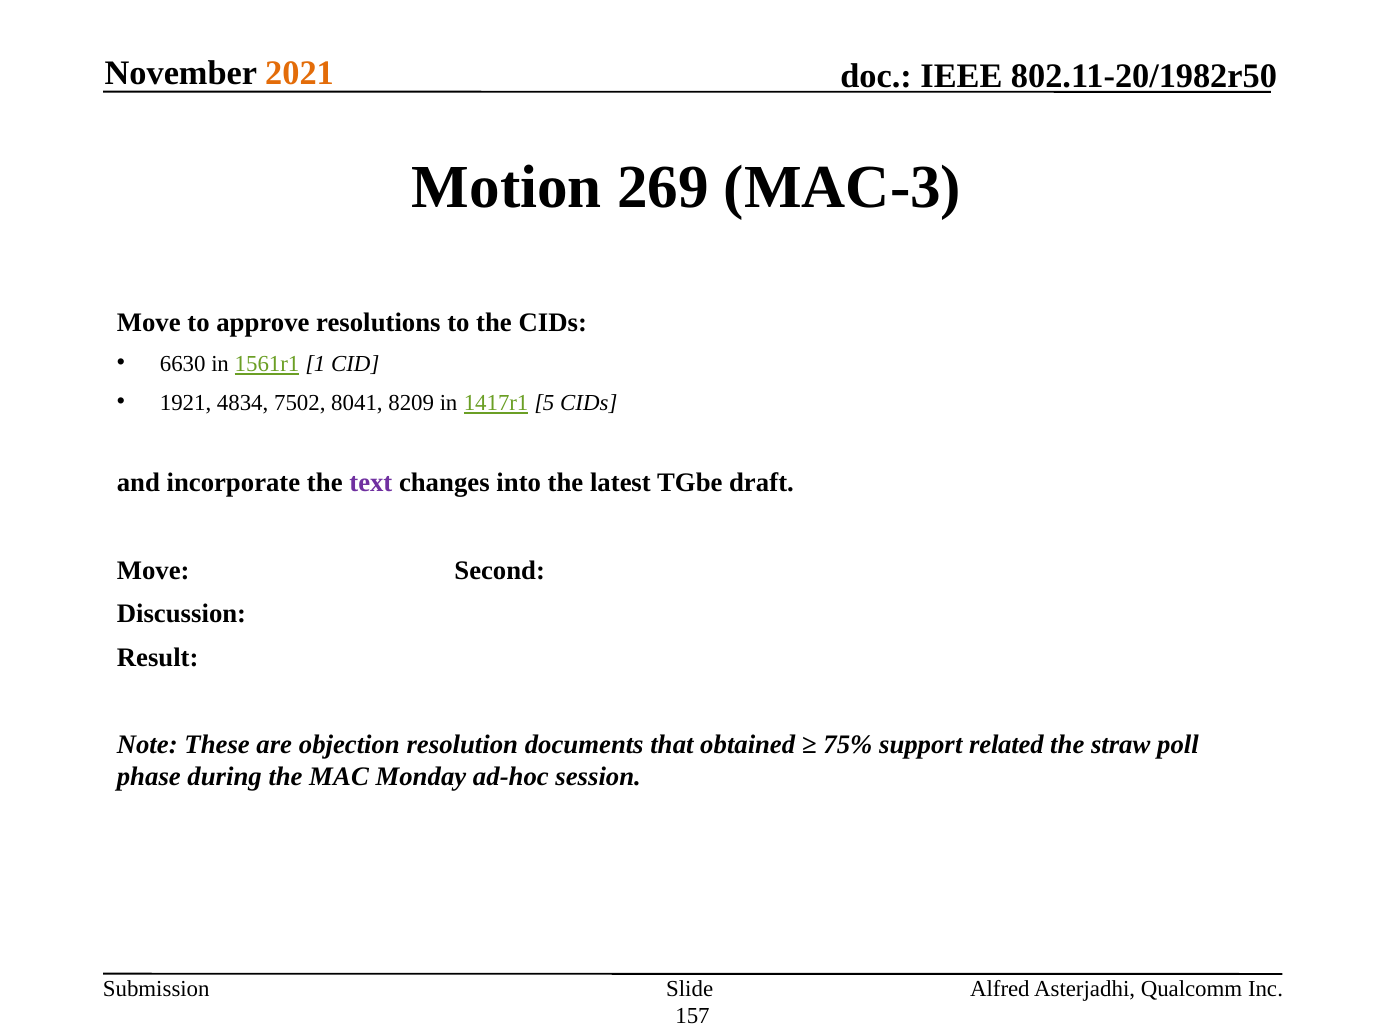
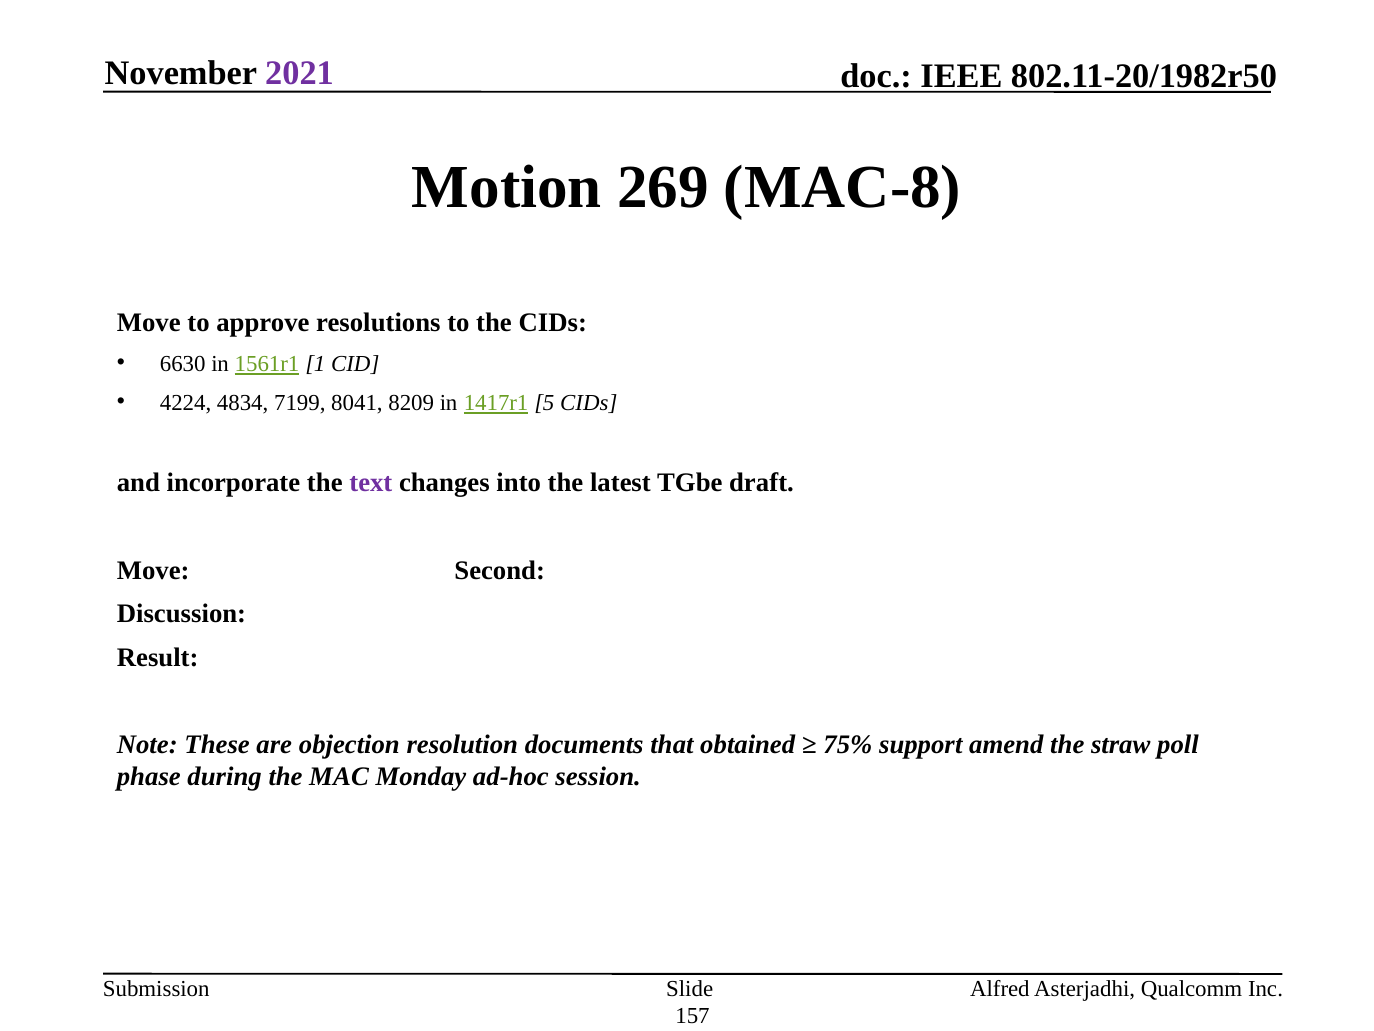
2021 colour: orange -> purple (300, 73)
MAC-3: MAC-3 -> MAC-8 (843, 187)
1921: 1921 -> 4224 (186, 402)
7502: 7502 -> 7199 (300, 402)
related: related -> amend (1006, 744)
